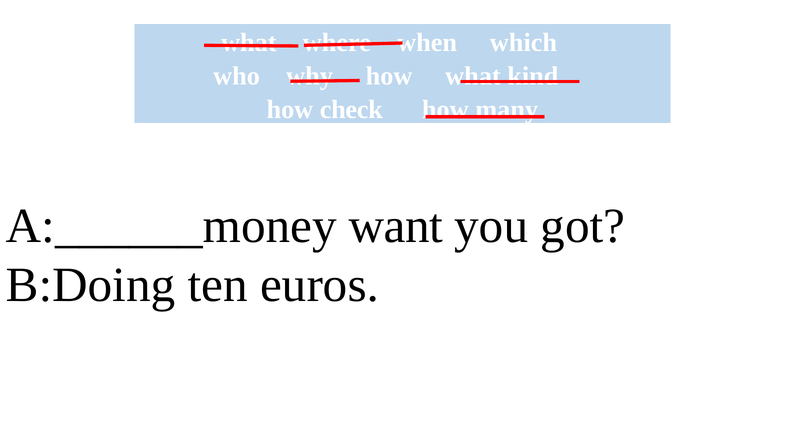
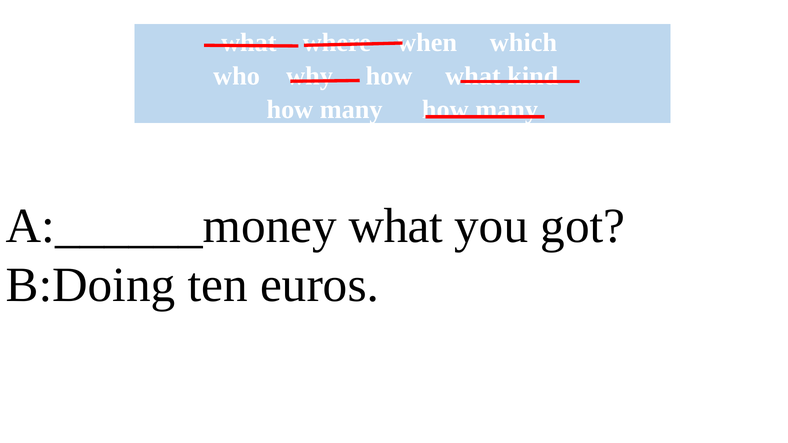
check: check -> many (351, 110)
A:______money want: want -> what (396, 226)
